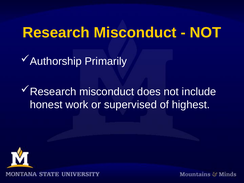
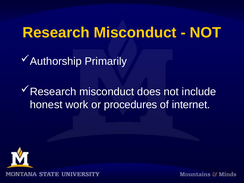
supervised: supervised -> procedures (131, 105)
highest: highest -> internet (191, 105)
